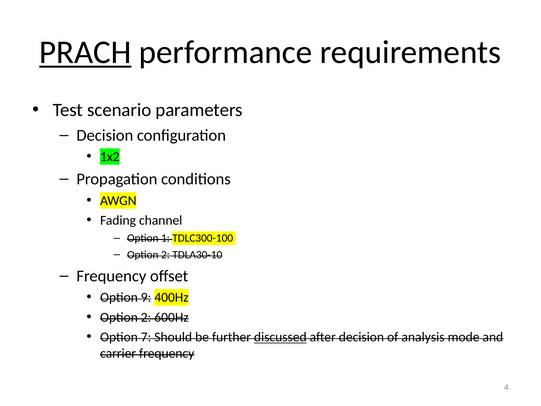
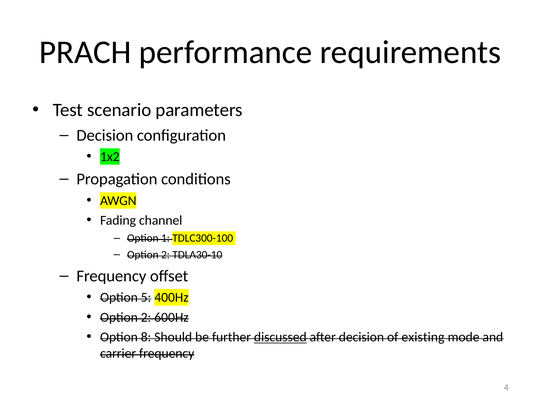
PRACH underline: present -> none (85, 52)
9: 9 -> 5 (146, 297)
7: 7 -> 8 (146, 337)
analysis: analysis -> existing (423, 337)
